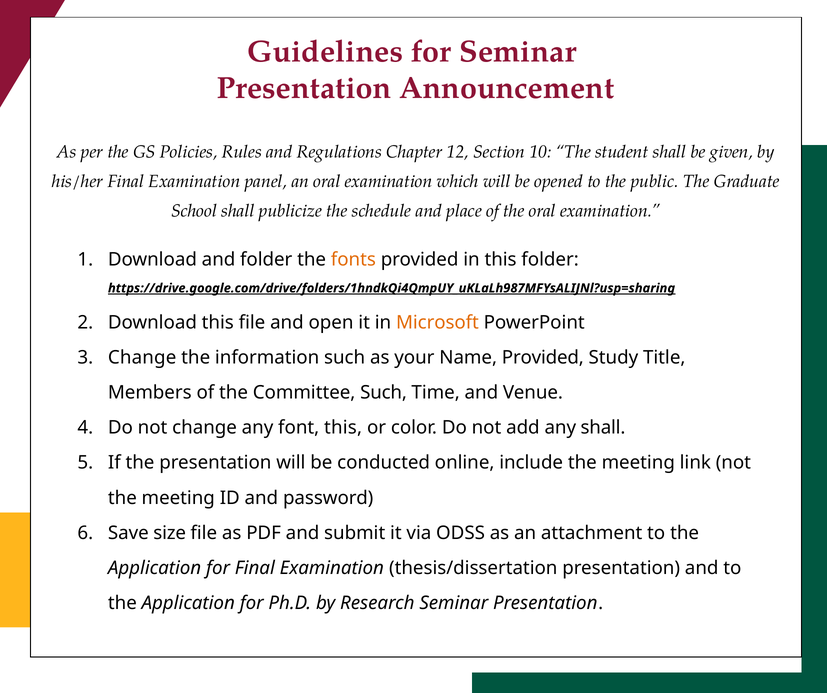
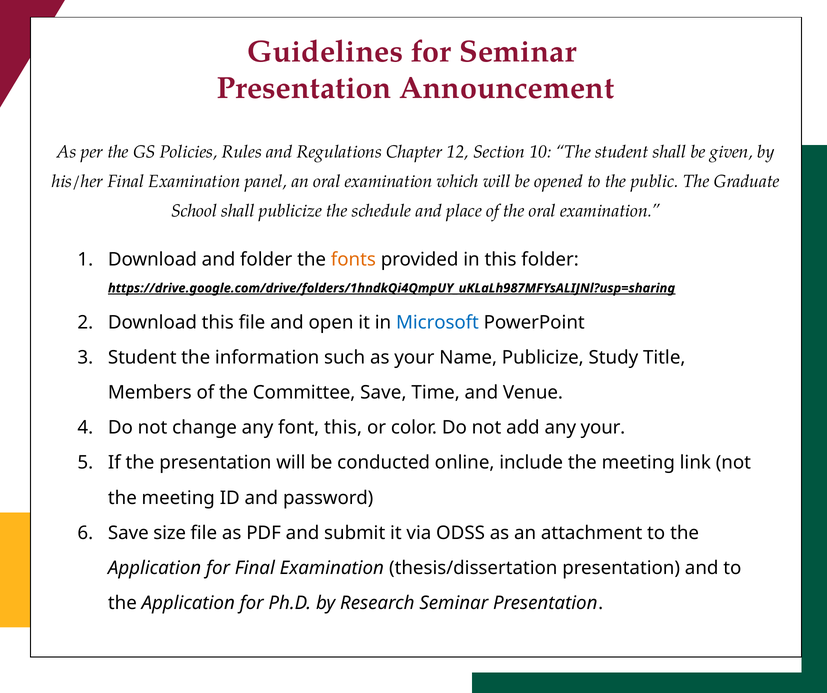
Microsoft colour: orange -> blue (437, 322)
Change: Change -> Student (142, 358)
Name Provided: Provided -> Publicize (543, 358)
Committee Such: Such -> Save (383, 393)
any shall: shall -> your (603, 428)
